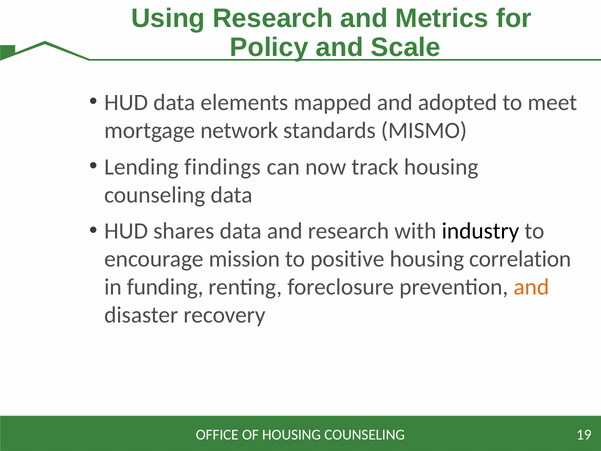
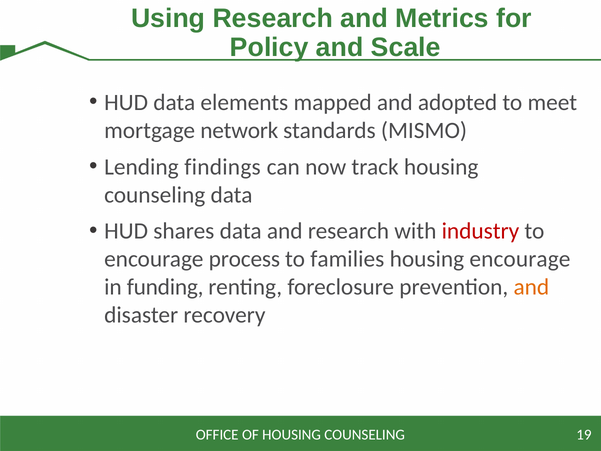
industry colour: black -> red (480, 231)
mission: mission -> process (244, 259)
positive: positive -> families (347, 259)
housing correlation: correlation -> encourage (520, 259)
